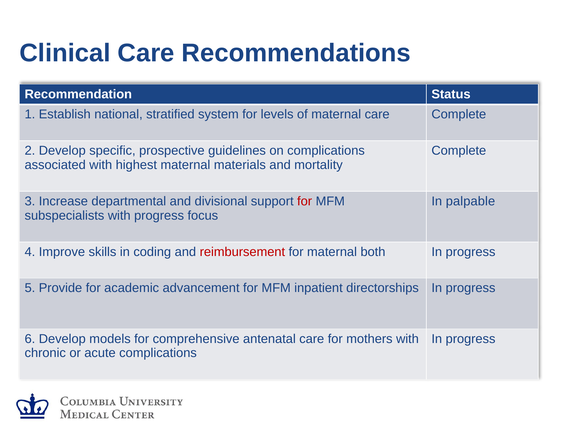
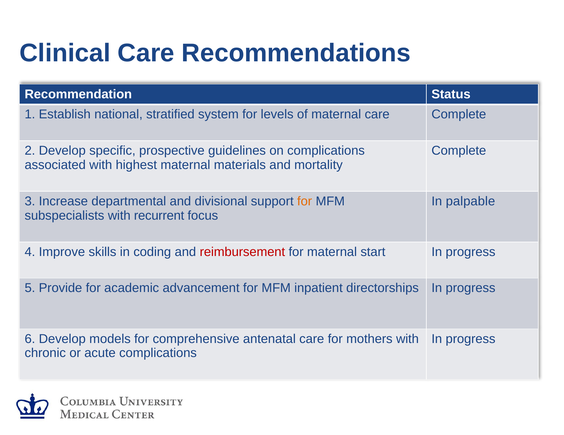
for colour: red -> orange (305, 202)
with progress: progress -> recurrent (159, 216)
both: both -> start (373, 252)
